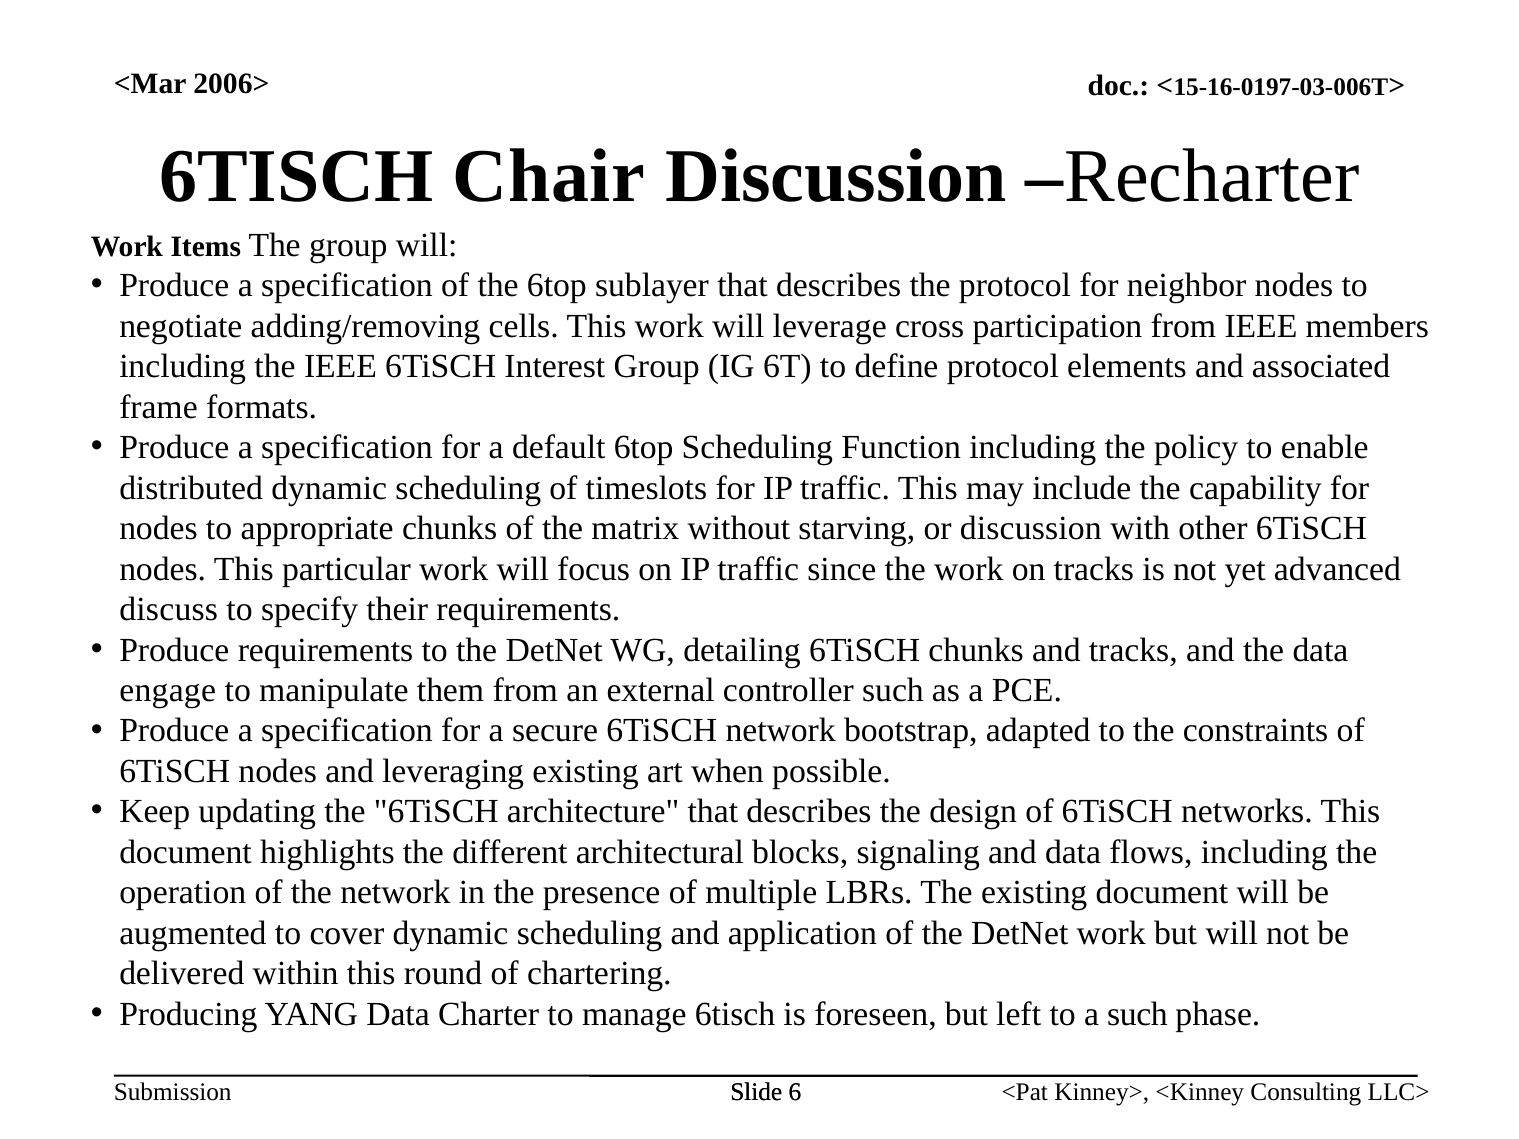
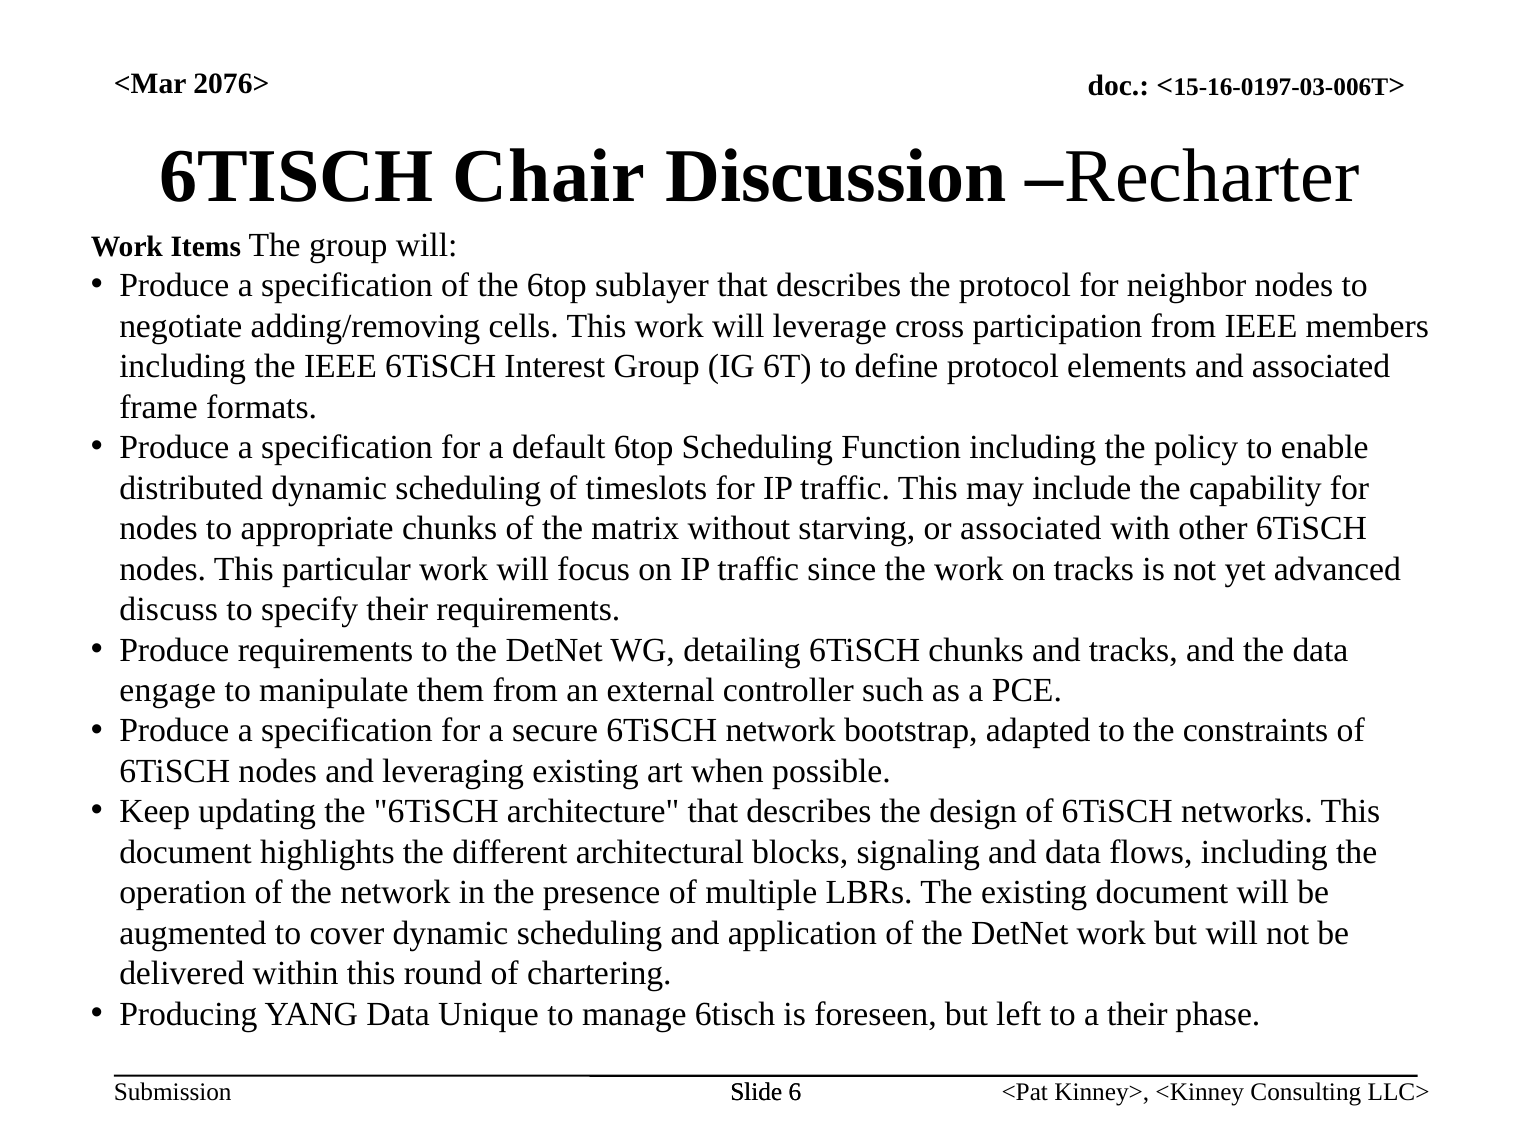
2006>: 2006> -> 2076> (231, 83)
or discussion: discussion -> associated (1031, 529)
Charter: Charter -> Unique (489, 1014)
a such: such -> their (1137, 1014)
